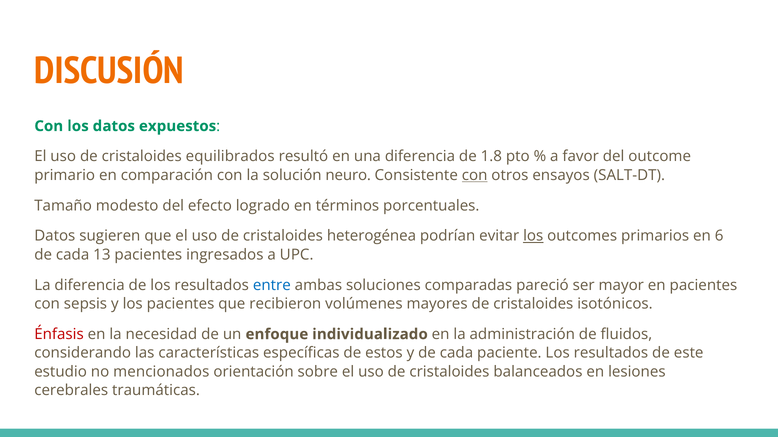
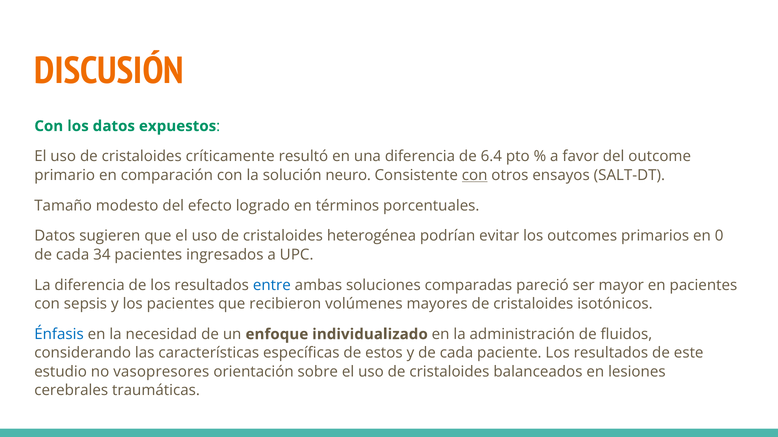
equilibrados: equilibrados -> críticamente (230, 157)
1.8: 1.8 -> 6.4 (491, 157)
los underline: present -> none (533, 236)
6: 6 -> 0 (719, 236)
13: 13 -> 34 (102, 255)
Énfasis colour: red -> blue (59, 335)
mencionados: mencionados -> vasopresores (161, 372)
